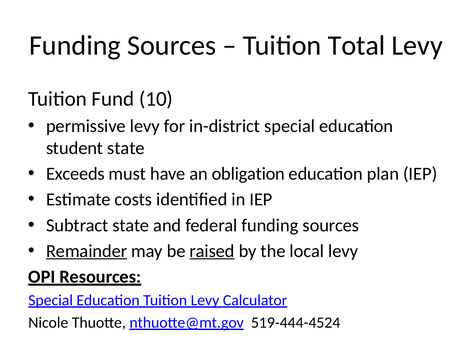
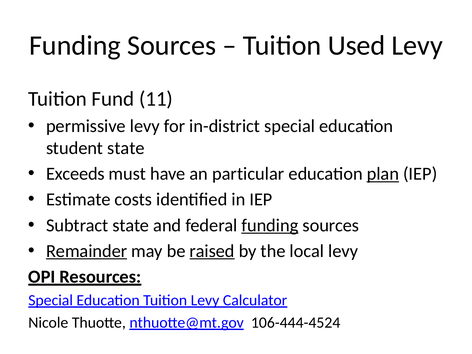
Total: Total -> Used (356, 46)
10: 10 -> 11 (156, 99)
obligation: obligation -> particular (248, 174)
plan underline: none -> present (383, 174)
funding underline: none -> present (270, 225)
519-444-4524: 519-444-4524 -> 106-444-4524 (296, 323)
